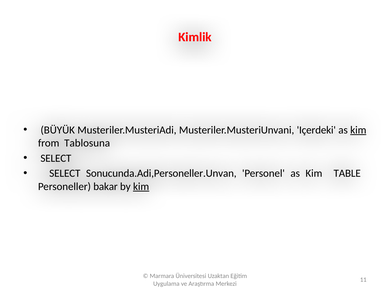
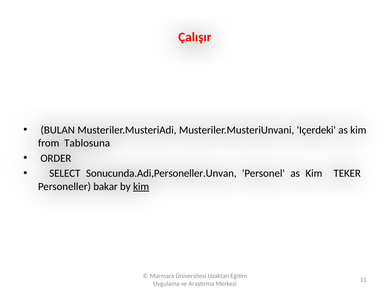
Kimlik: Kimlik -> Çalışır (195, 37)
BÜYÜK: BÜYÜK -> BULAN (58, 130)
kim underline: present -> none (358, 130)
SELECT: SELECT -> ORDER (56, 158)
TABLE: TABLE -> TEKER (347, 173)
